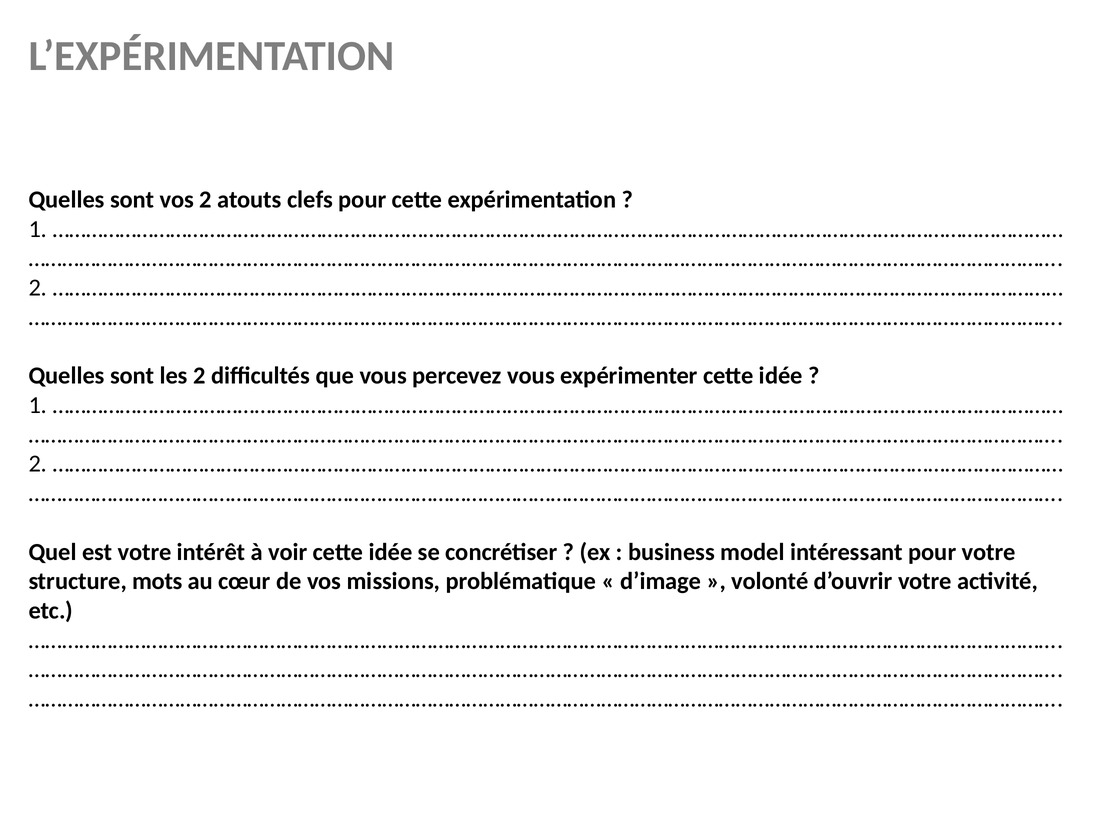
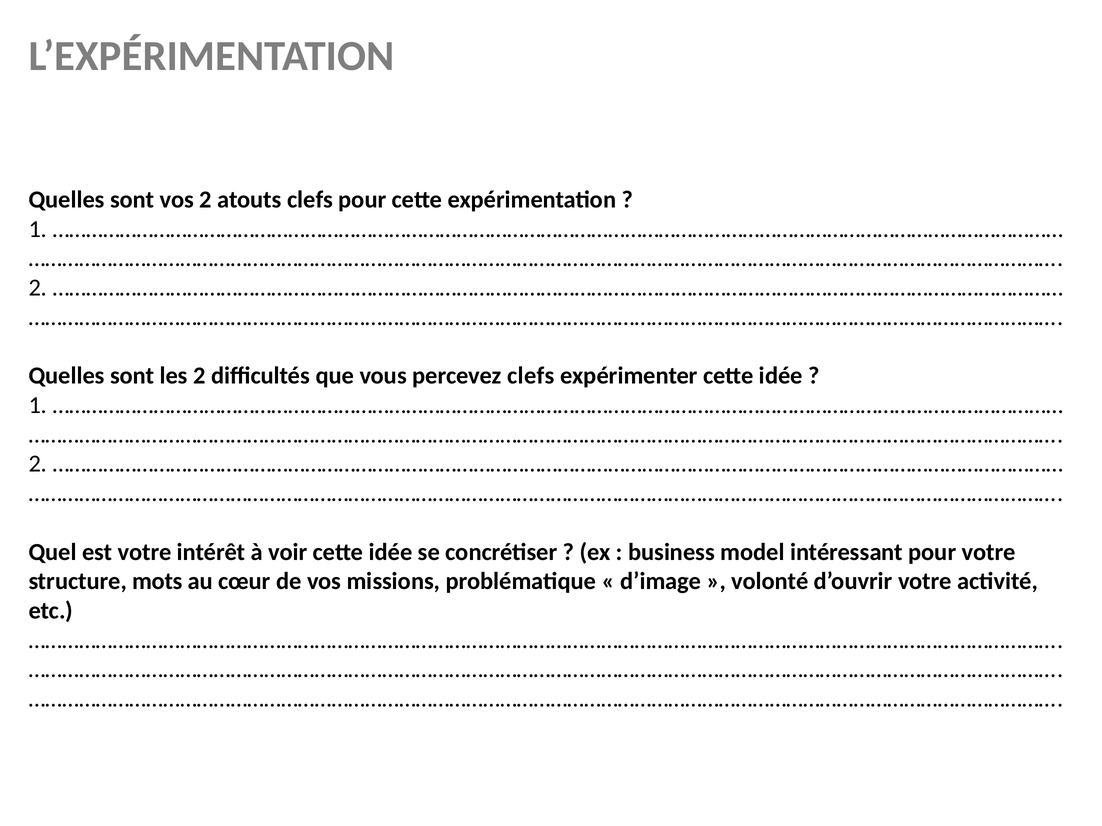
percevez vous: vous -> clefs (531, 376)
